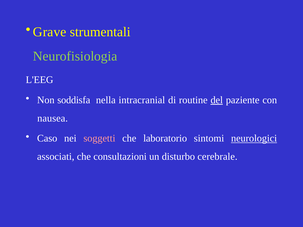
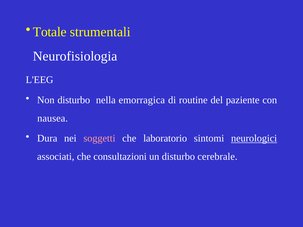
Grave: Grave -> Totale (50, 32)
Neurofisiologia colour: light green -> white (75, 56)
Non soddisfa: soddisfa -> disturbo (74, 100)
intracranial: intracranial -> emorragica (142, 100)
del underline: present -> none (217, 100)
Caso: Caso -> Dura (47, 139)
